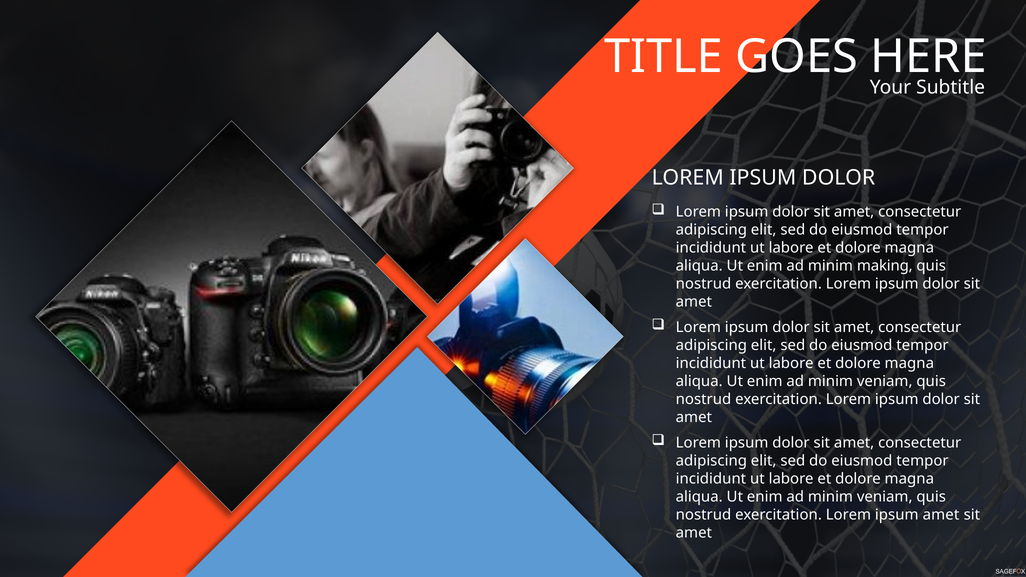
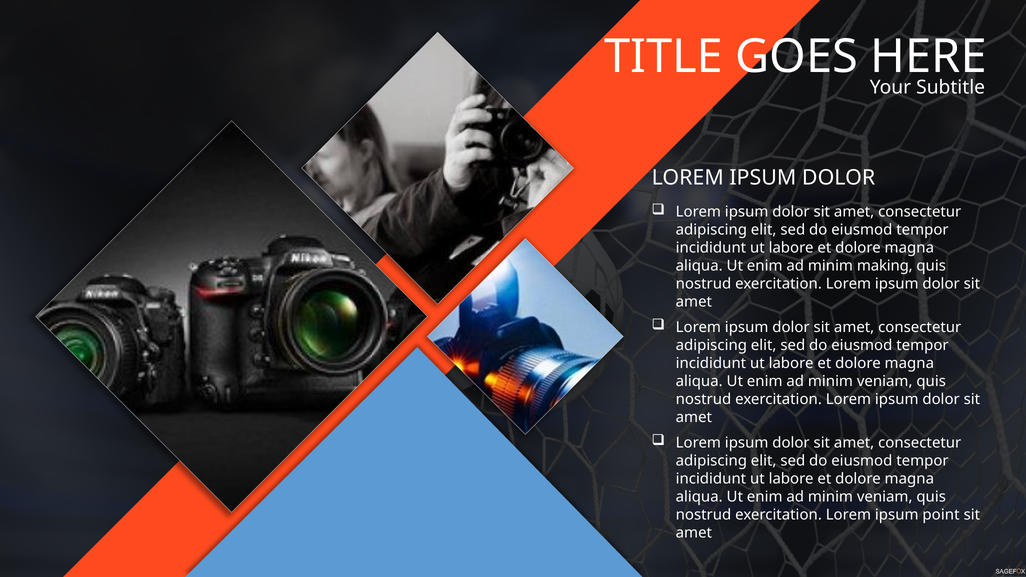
ipsum amet: amet -> point (941, 515)
